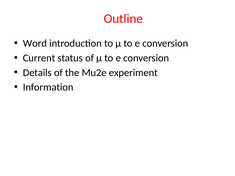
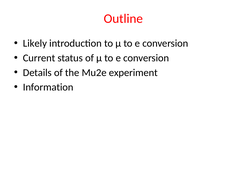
Word: Word -> Likely (35, 43)
